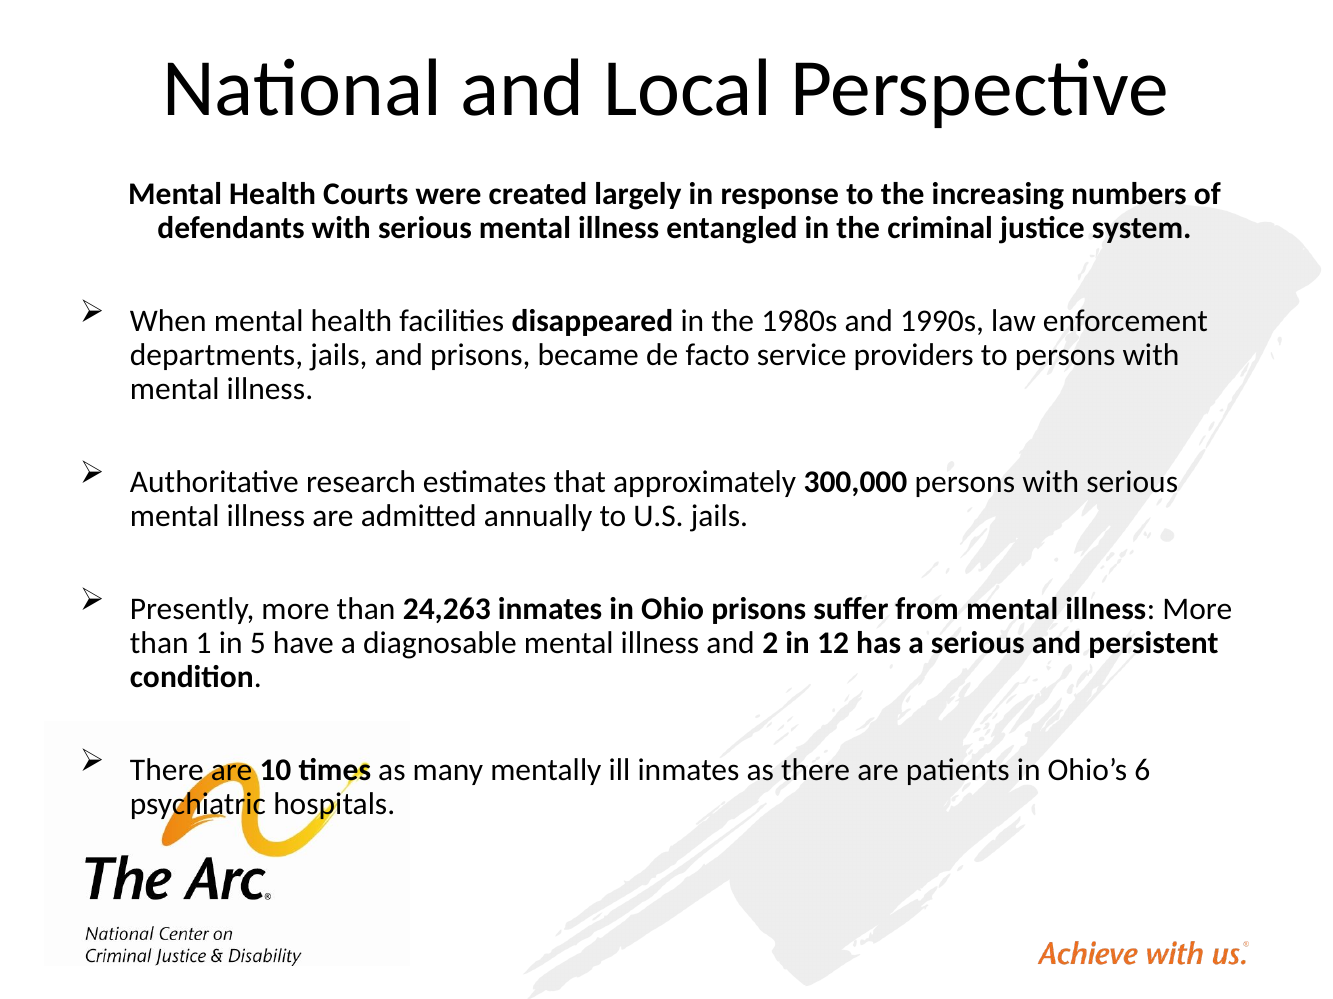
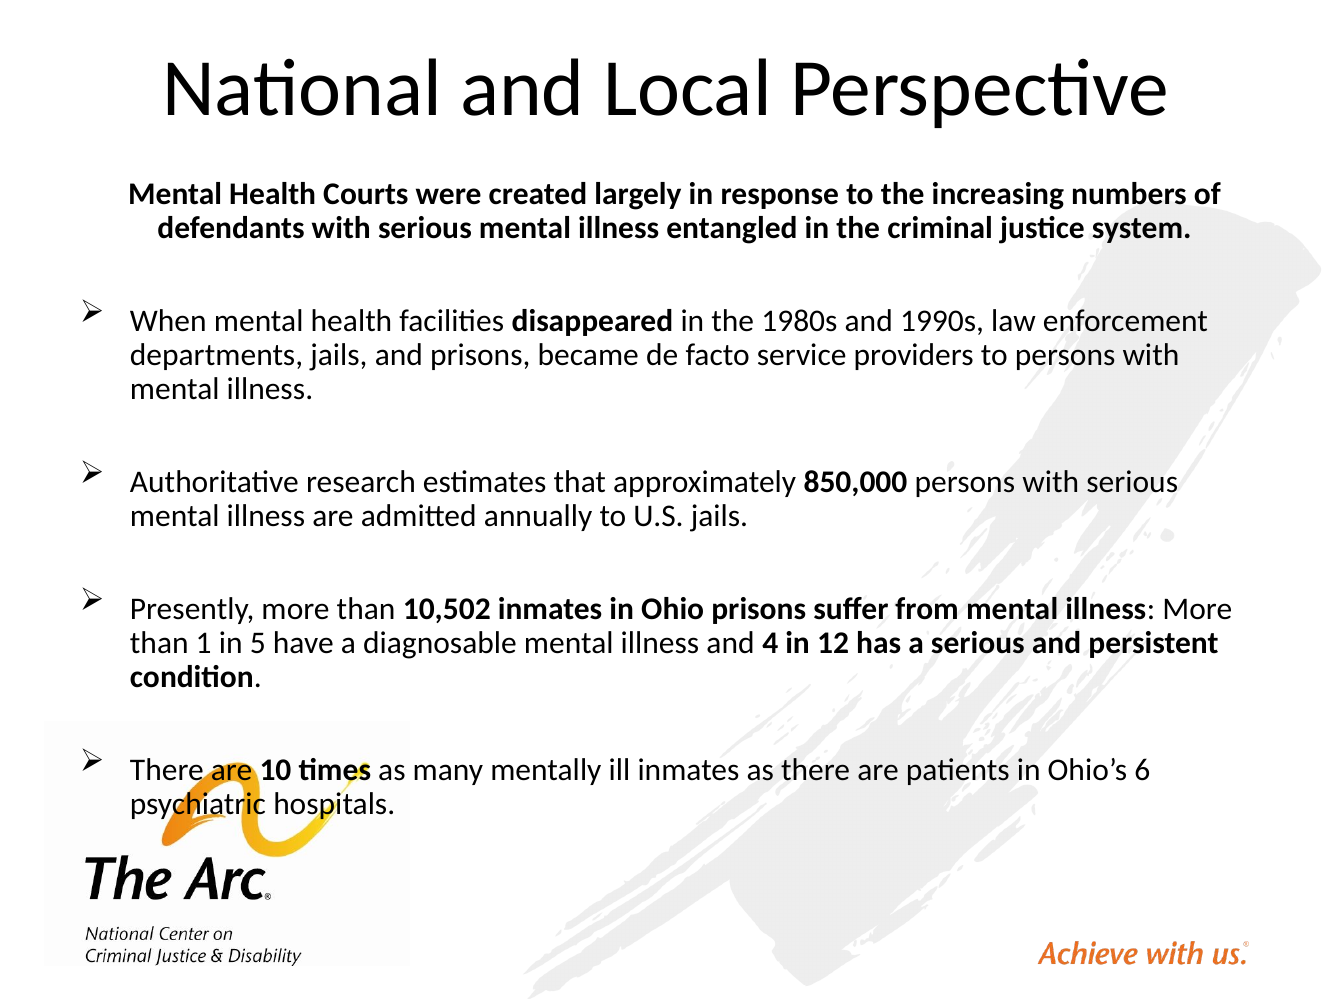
300,000: 300,000 -> 850,000 (855, 483)
24,263: 24,263 -> 10,502 (447, 610)
2: 2 -> 4 (770, 644)
